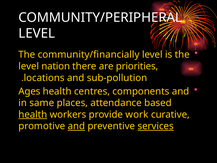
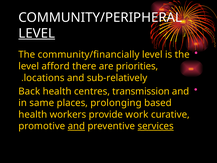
LEVEL underline: none -> present (37, 33)
nation: nation -> afford (56, 66)
sub-pollution: sub-pollution -> sub-relatively (117, 78)
Ages: Ages -> Back (29, 91)
components: components -> transmission (141, 91)
attendance: attendance -> prolonging (116, 103)
health underline: present -> none (33, 114)
